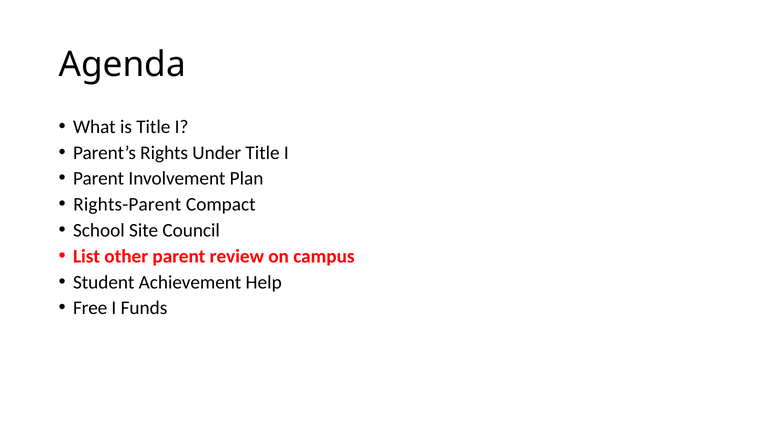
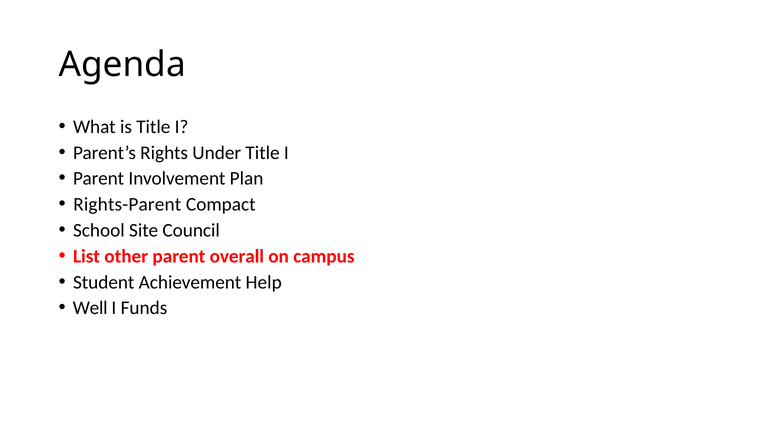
review: review -> overall (237, 256)
Free: Free -> Well (90, 308)
